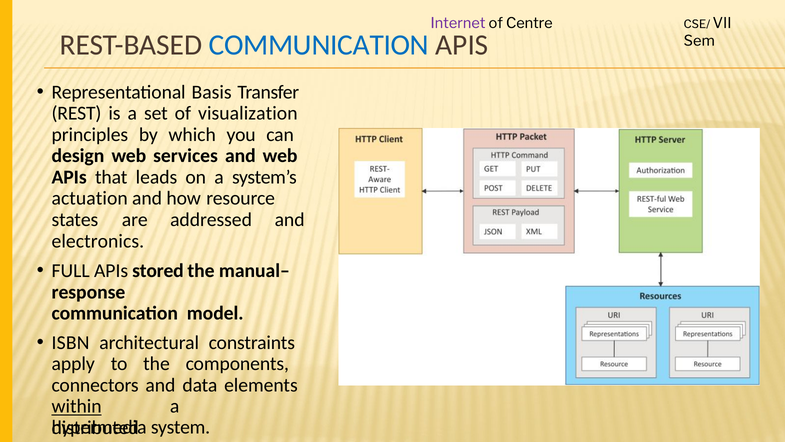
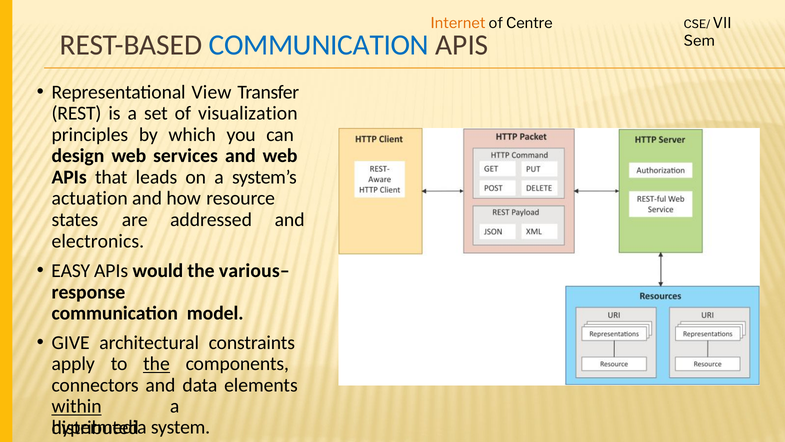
Internet colour: purple -> orange (458, 23)
Basis: Basis -> View (212, 92)
FULL: FULL -> EASY (71, 270)
stored: stored -> would (158, 270)
manual–: manual– -> various– (254, 270)
ISBN: ISBN -> GIVE (71, 342)
the underline: none -> present (156, 364)
